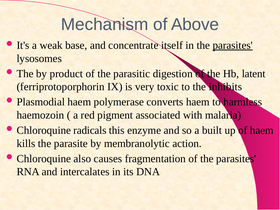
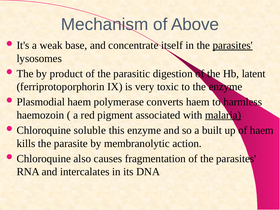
the inhibits: inhibits -> enzyme (226, 87)
malaria underline: none -> present (223, 115)
radicals: radicals -> soluble (90, 130)
